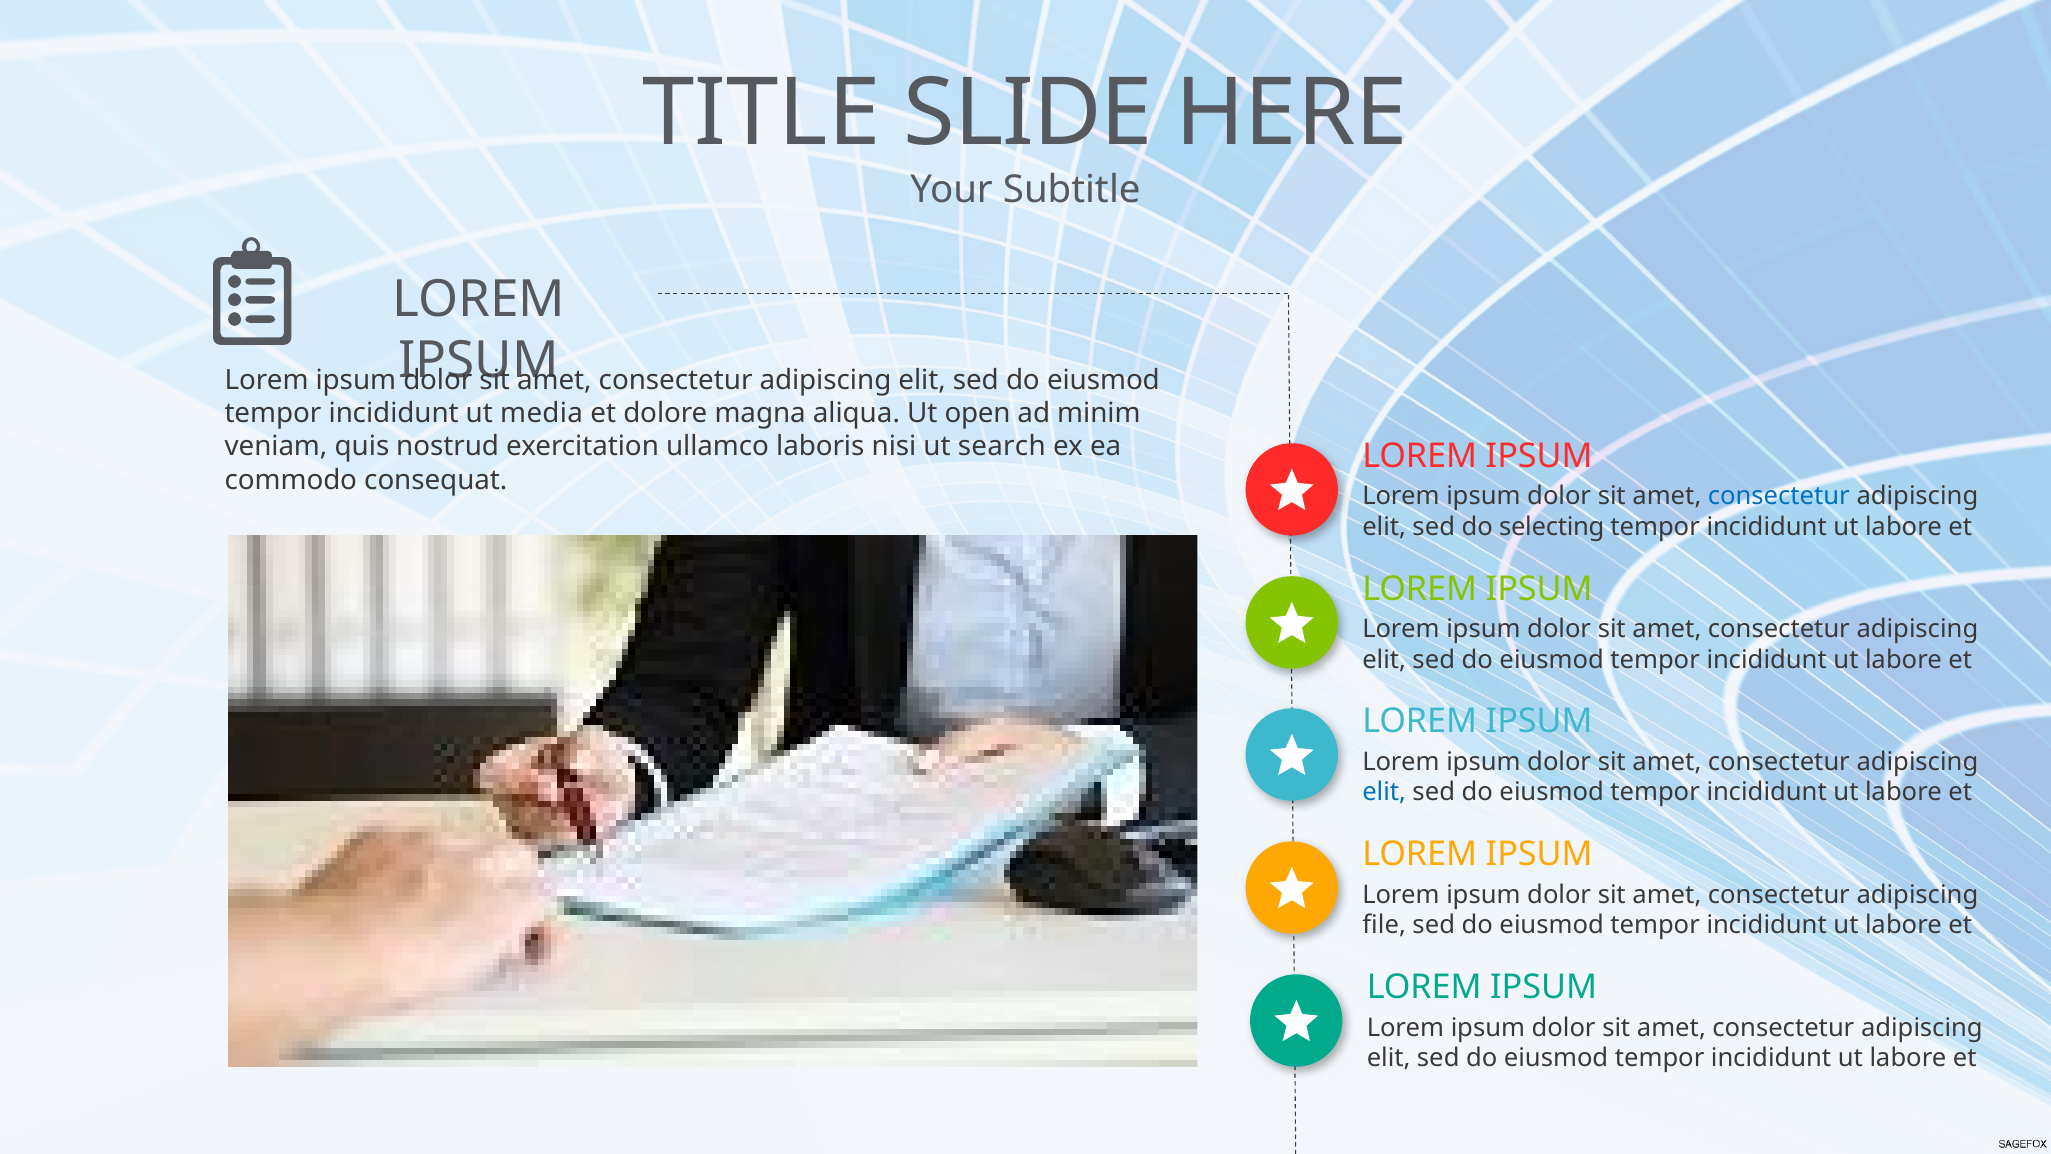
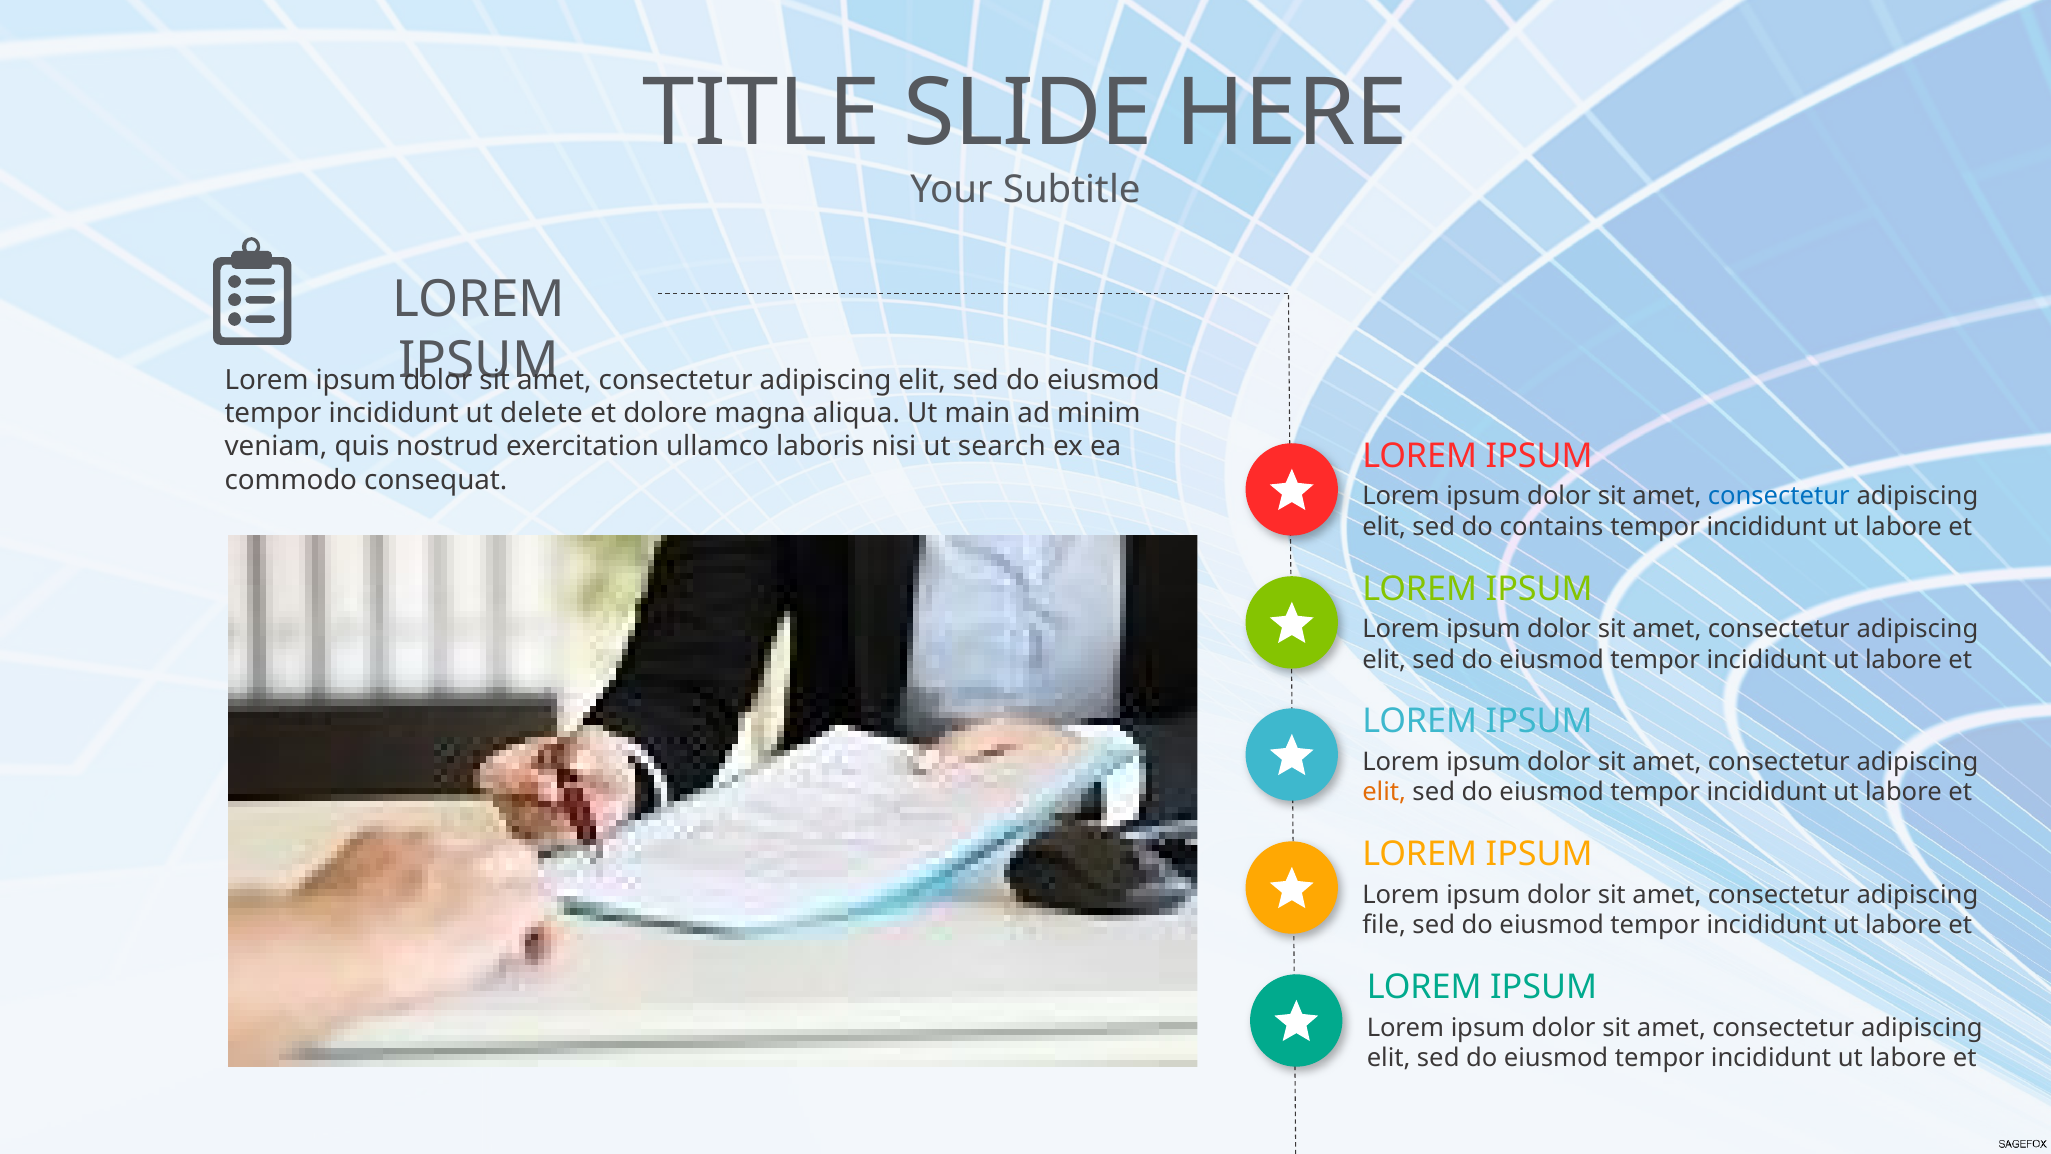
media: media -> delete (542, 413)
open: open -> main (977, 413)
selecting: selecting -> contains (1551, 527)
elit colour: blue -> orange (1384, 792)
